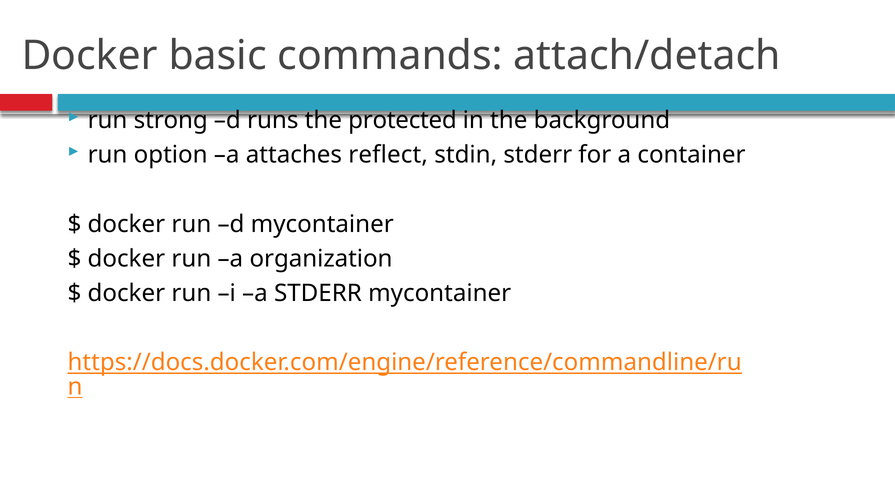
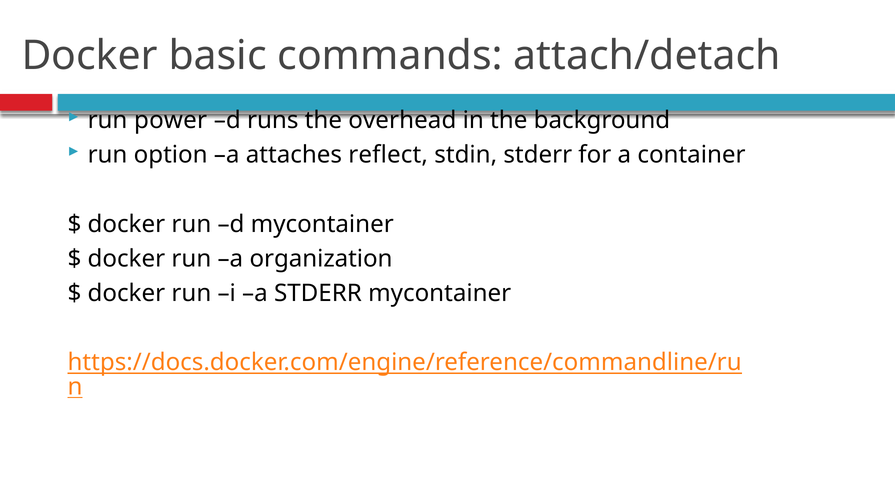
strong: strong -> power (171, 121)
protected: protected -> overhead (402, 121)
